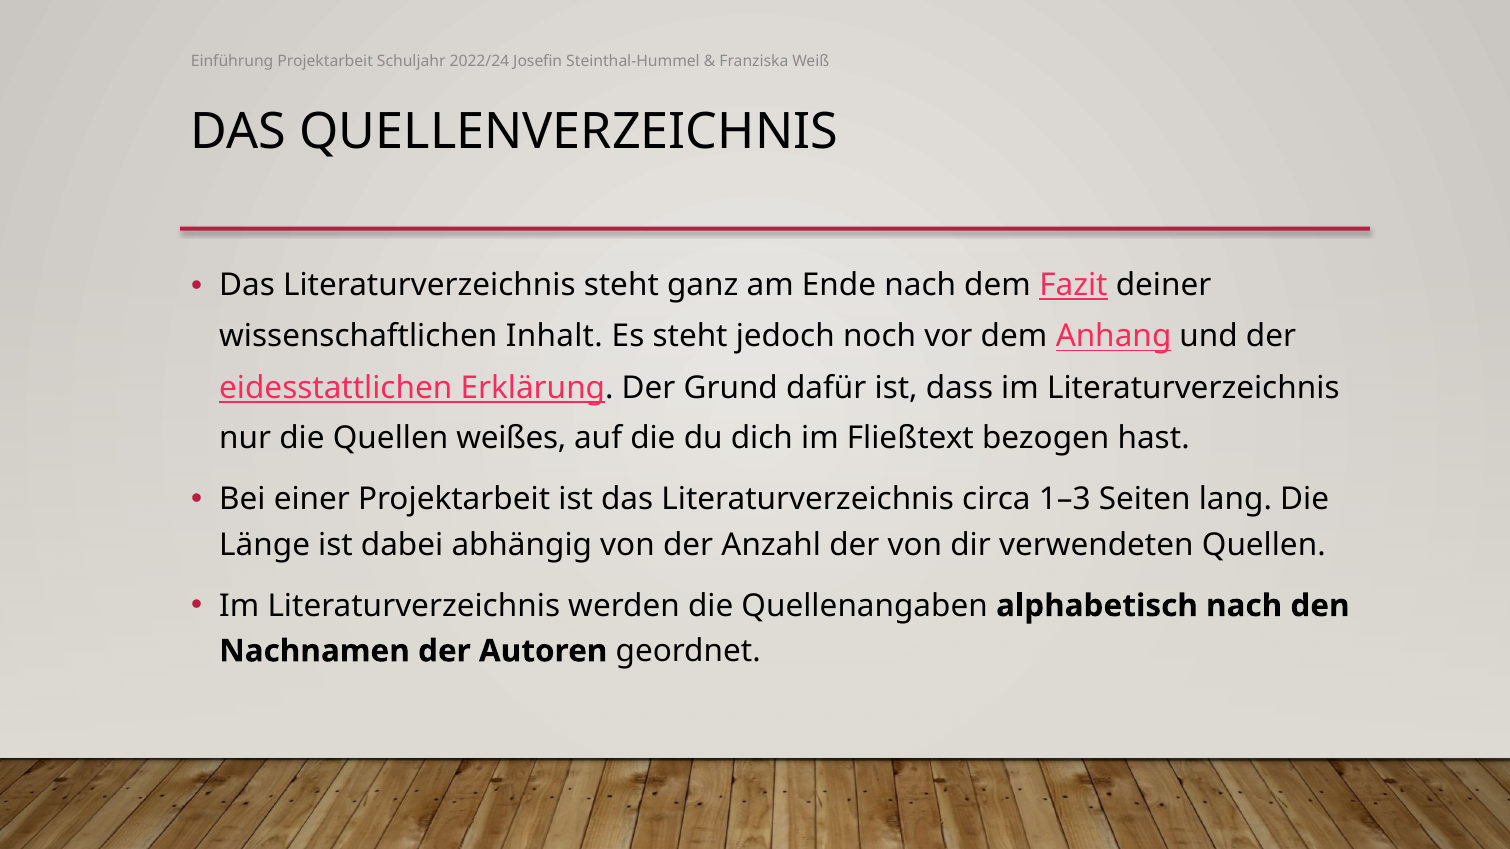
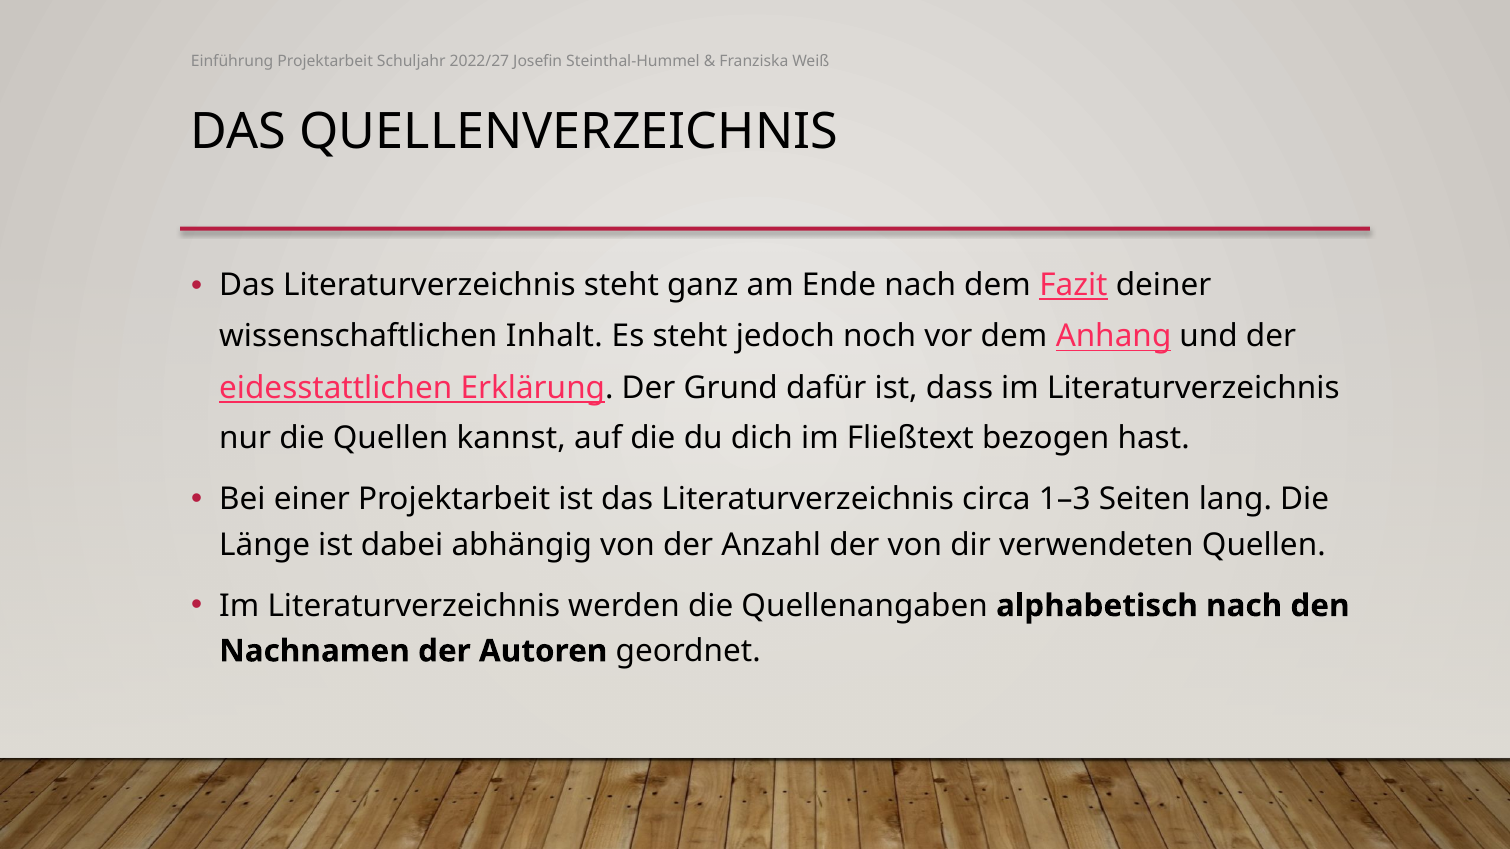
2022/24: 2022/24 -> 2022/27 (479, 61)
weißes: weißes -> kannst (511, 439)
